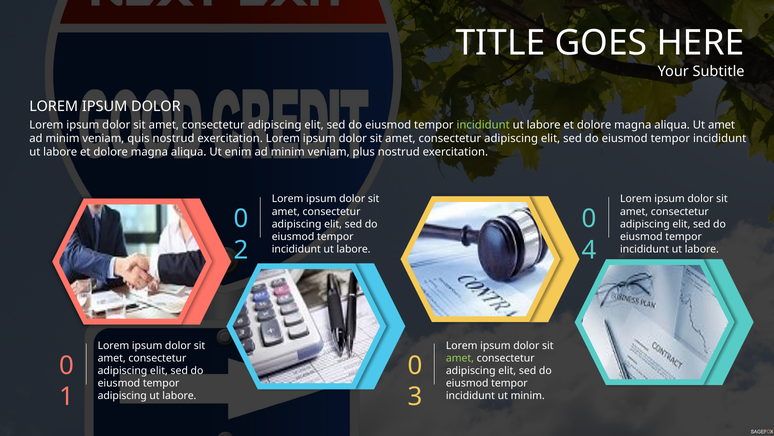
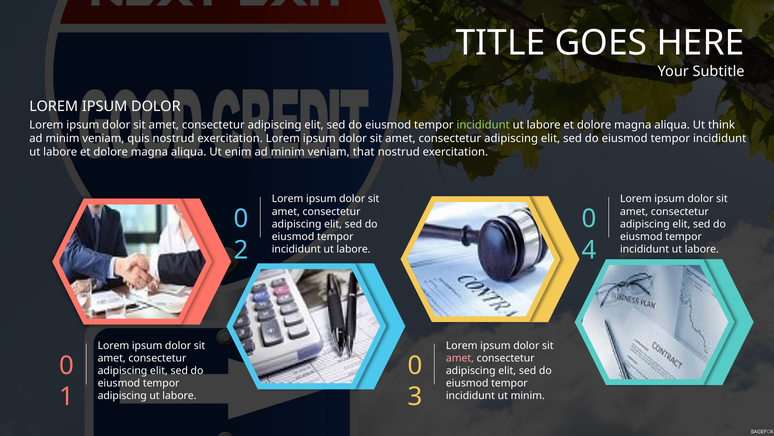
Ut amet: amet -> think (722, 125)
plus: plus -> that (364, 152)
amet colour: light green -> pink (460, 358)
